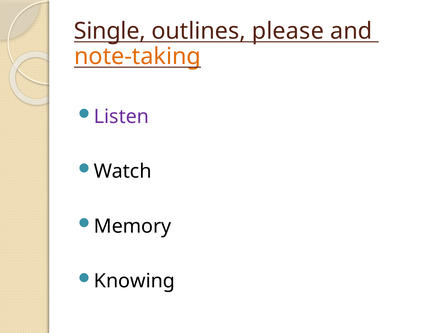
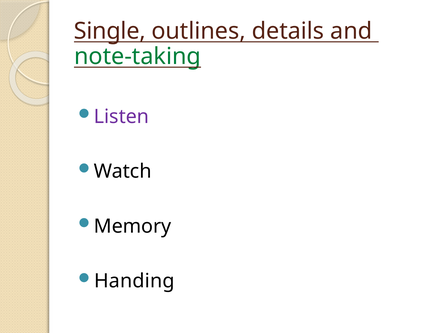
please: please -> details (288, 31)
note-taking colour: orange -> green (138, 57)
Knowing: Knowing -> Handing (134, 281)
